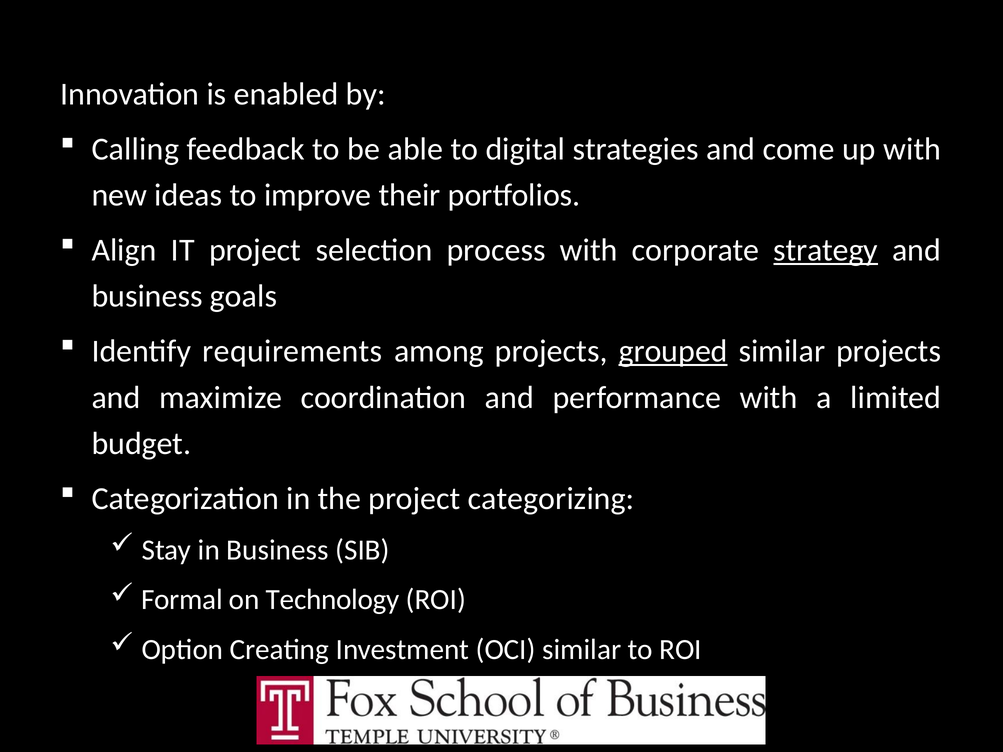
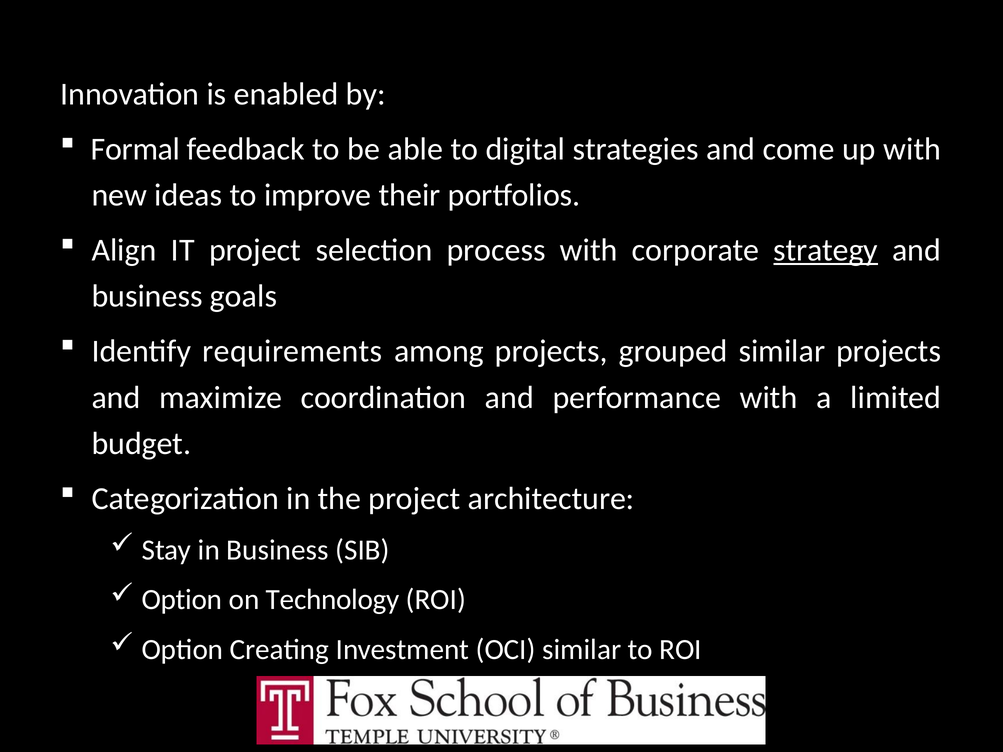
Calling: Calling -> Formal (136, 149)
grouped underline: present -> none (673, 351)
categorizing: categorizing -> architecture (551, 499)
Formal: Formal -> Option (182, 600)
